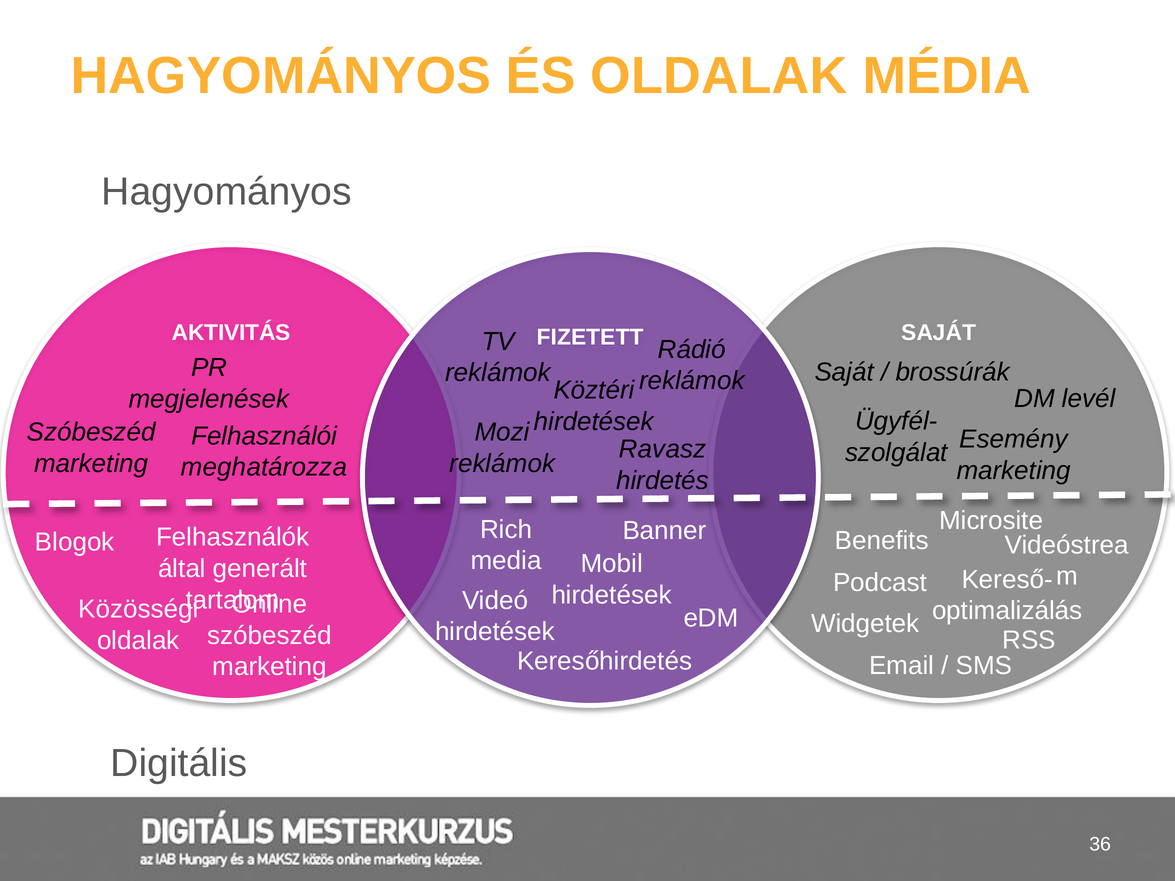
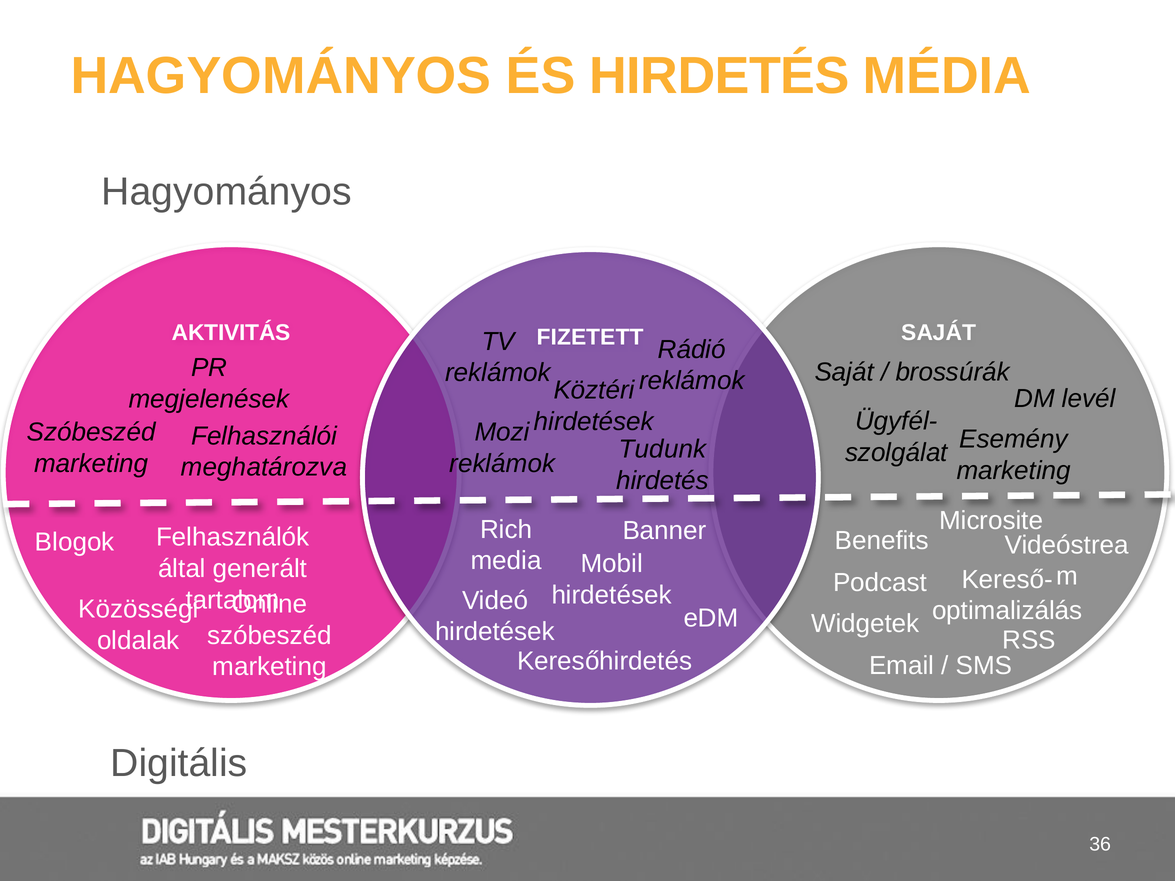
ÉS OLDALAK: OLDALAK -> HIRDETÉS (719, 76)
Ravasz: Ravasz -> Tudunk (663, 449)
meghatározza: meghatározza -> meghatározva (264, 467)
